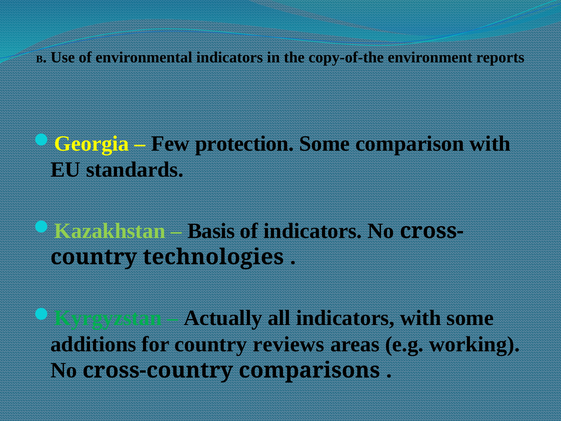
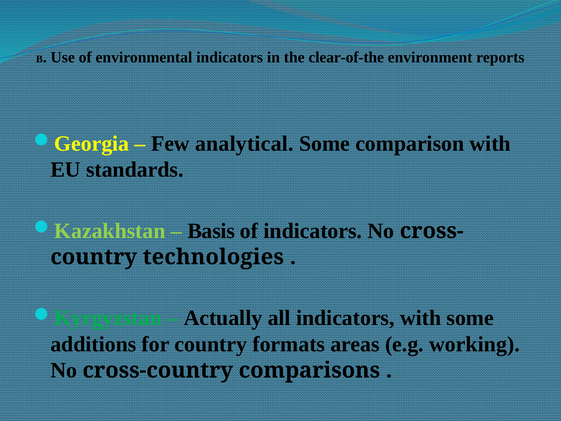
copy-of-the: copy-of-the -> clear-of-the (346, 57)
protection: protection -> analytical (244, 144)
reviews: reviews -> formats (289, 344)
